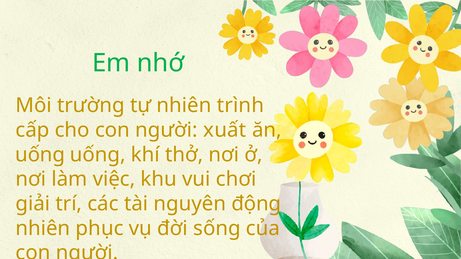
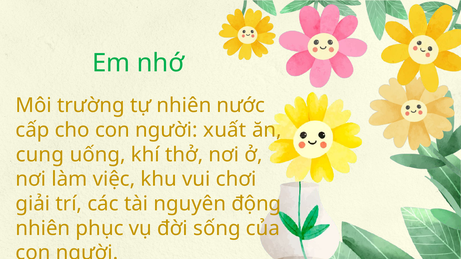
trình: trình -> nước (241, 106)
uống: uống -> cung (40, 155)
